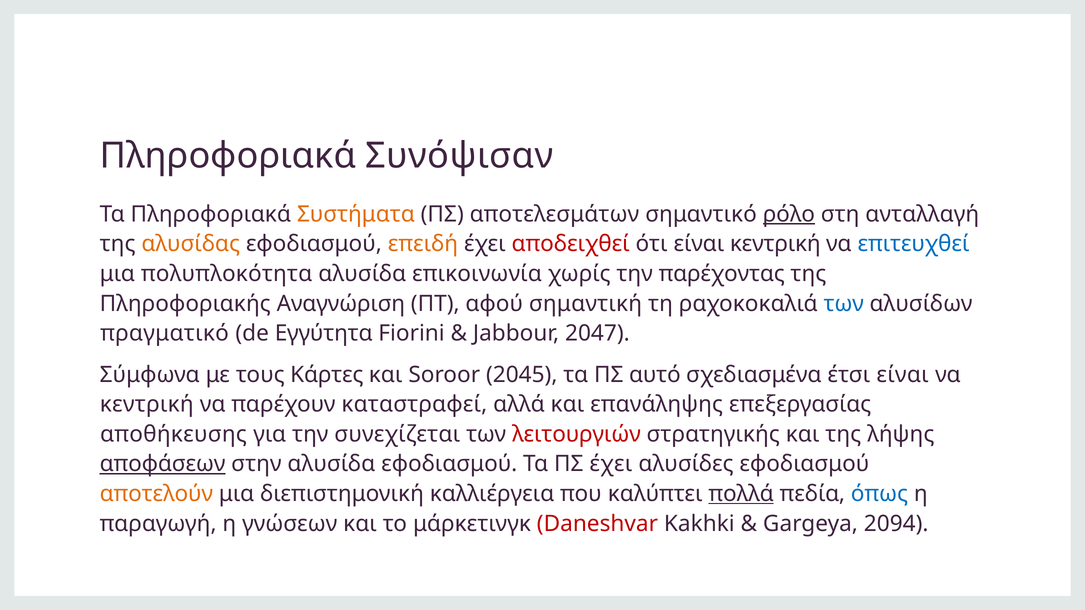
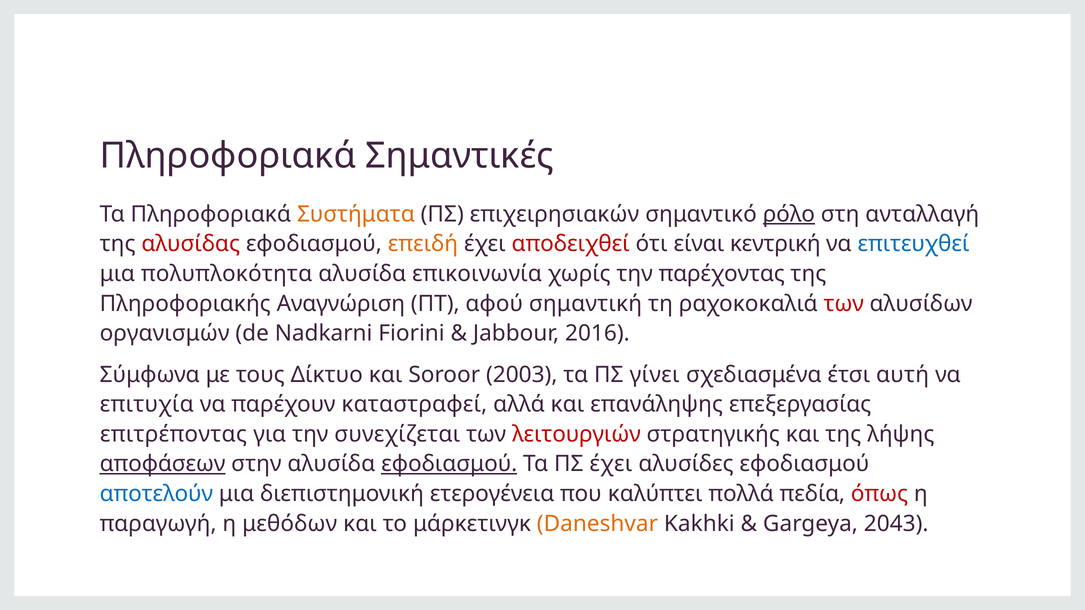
Συνόψισαν: Συνόψισαν -> Σημαντικές (460, 156)
αποτελεσμάτων: αποτελεσμάτων -> επιχειρησιακών (554, 214)
αλυσίδας colour: orange -> red (191, 244)
των colour: blue -> red (844, 304)
πραγματικό: πραγματικό -> οργανισμών (165, 334)
Εγγύτητα: Εγγύτητα -> Nadkarni (324, 334)
2047: 2047 -> 2016 (597, 334)
Κάρτες: Κάρτες -> Δίκτυο (327, 375)
2045: 2045 -> 2003 (522, 375)
αυτό: αυτό -> γίνει (655, 375)
έτσι είναι: είναι -> αυτή (903, 375)
κεντρική: κεντρική -> επιτυχία (147, 405)
αποθήκευσης: αποθήκευσης -> επιτρέποντας (173, 434)
εφοδιασμού underline: none -> present (449, 464)
αποτελούν colour: orange -> blue (156, 494)
καλλιέργεια: καλλιέργεια -> ετερογένεια (492, 494)
πολλά underline: present -> none (741, 494)
όπως colour: blue -> red (879, 494)
γνώσεων: γνώσεων -> μεθόδων (290, 524)
Daneshvar colour: red -> orange (597, 524)
2094: 2094 -> 2043 (896, 524)
